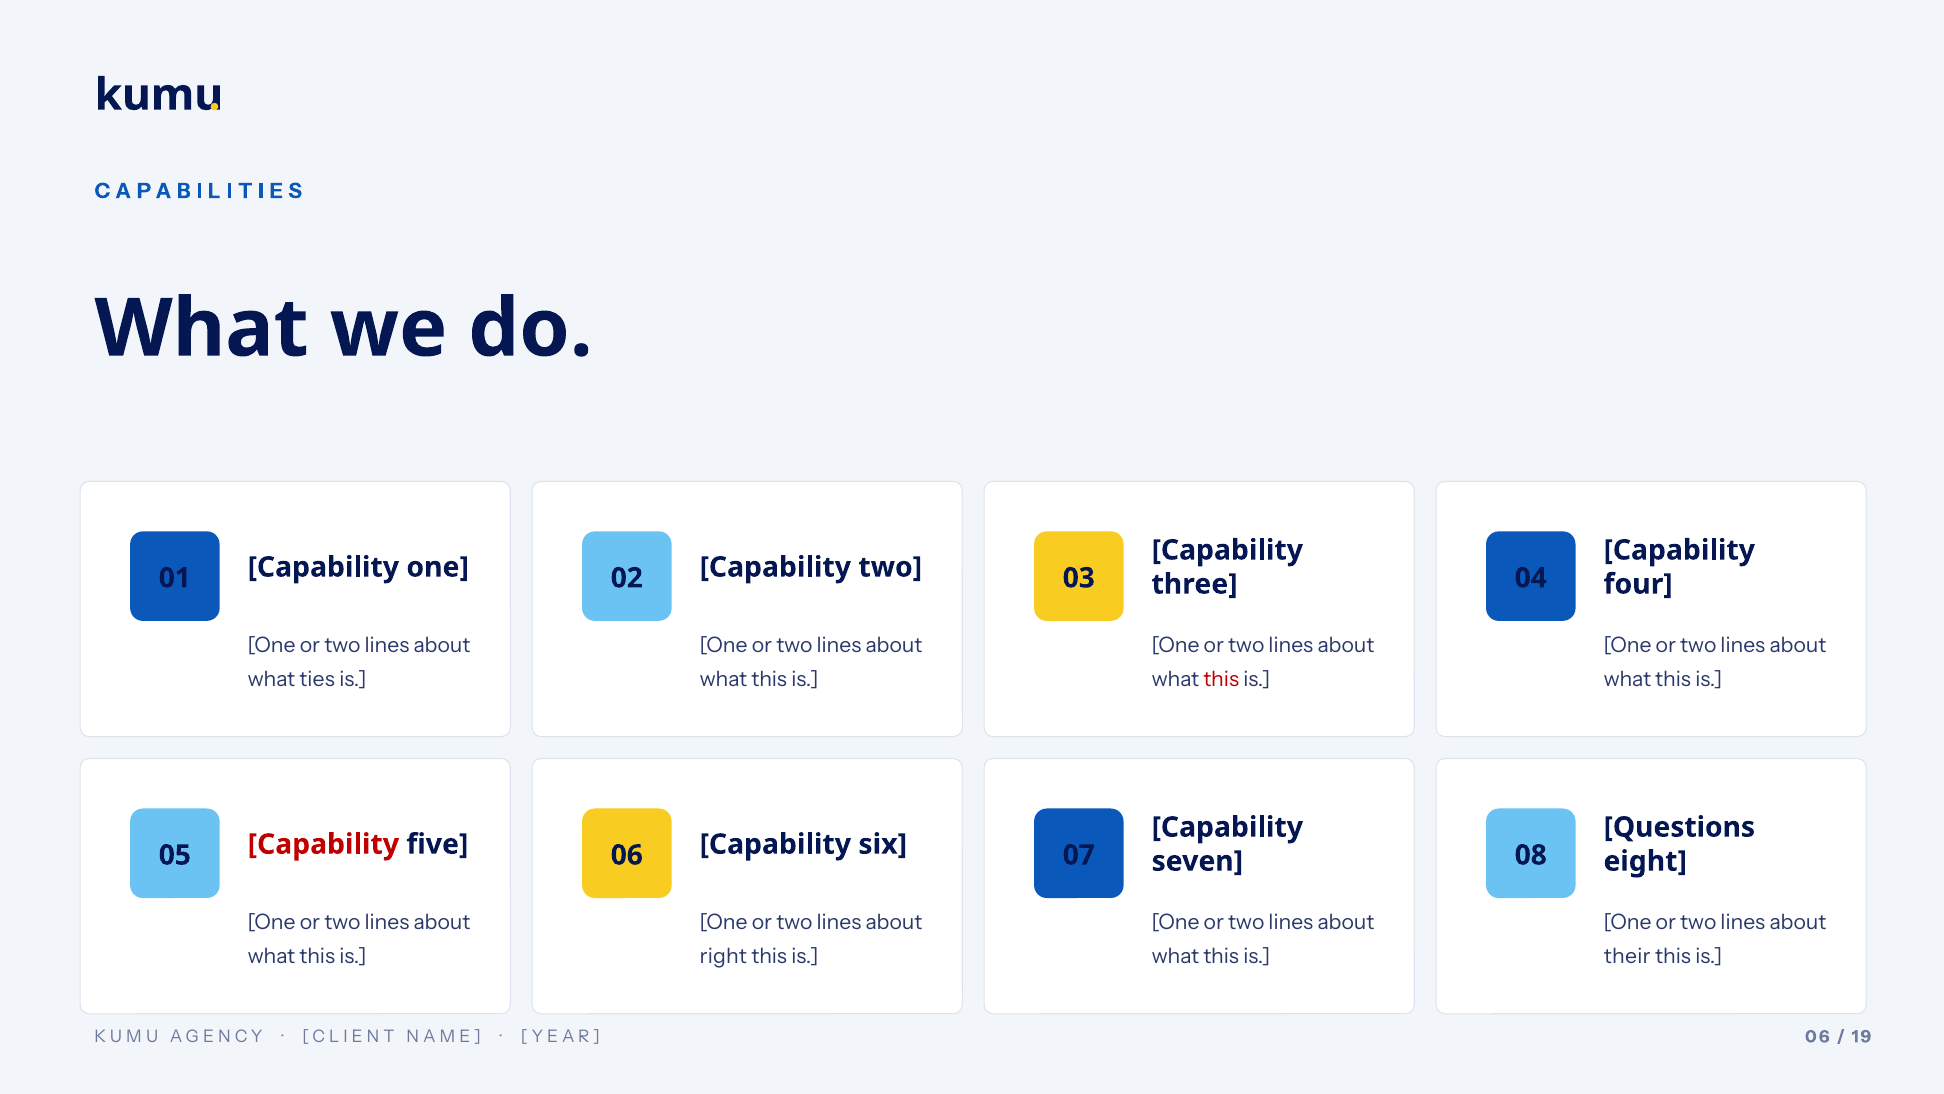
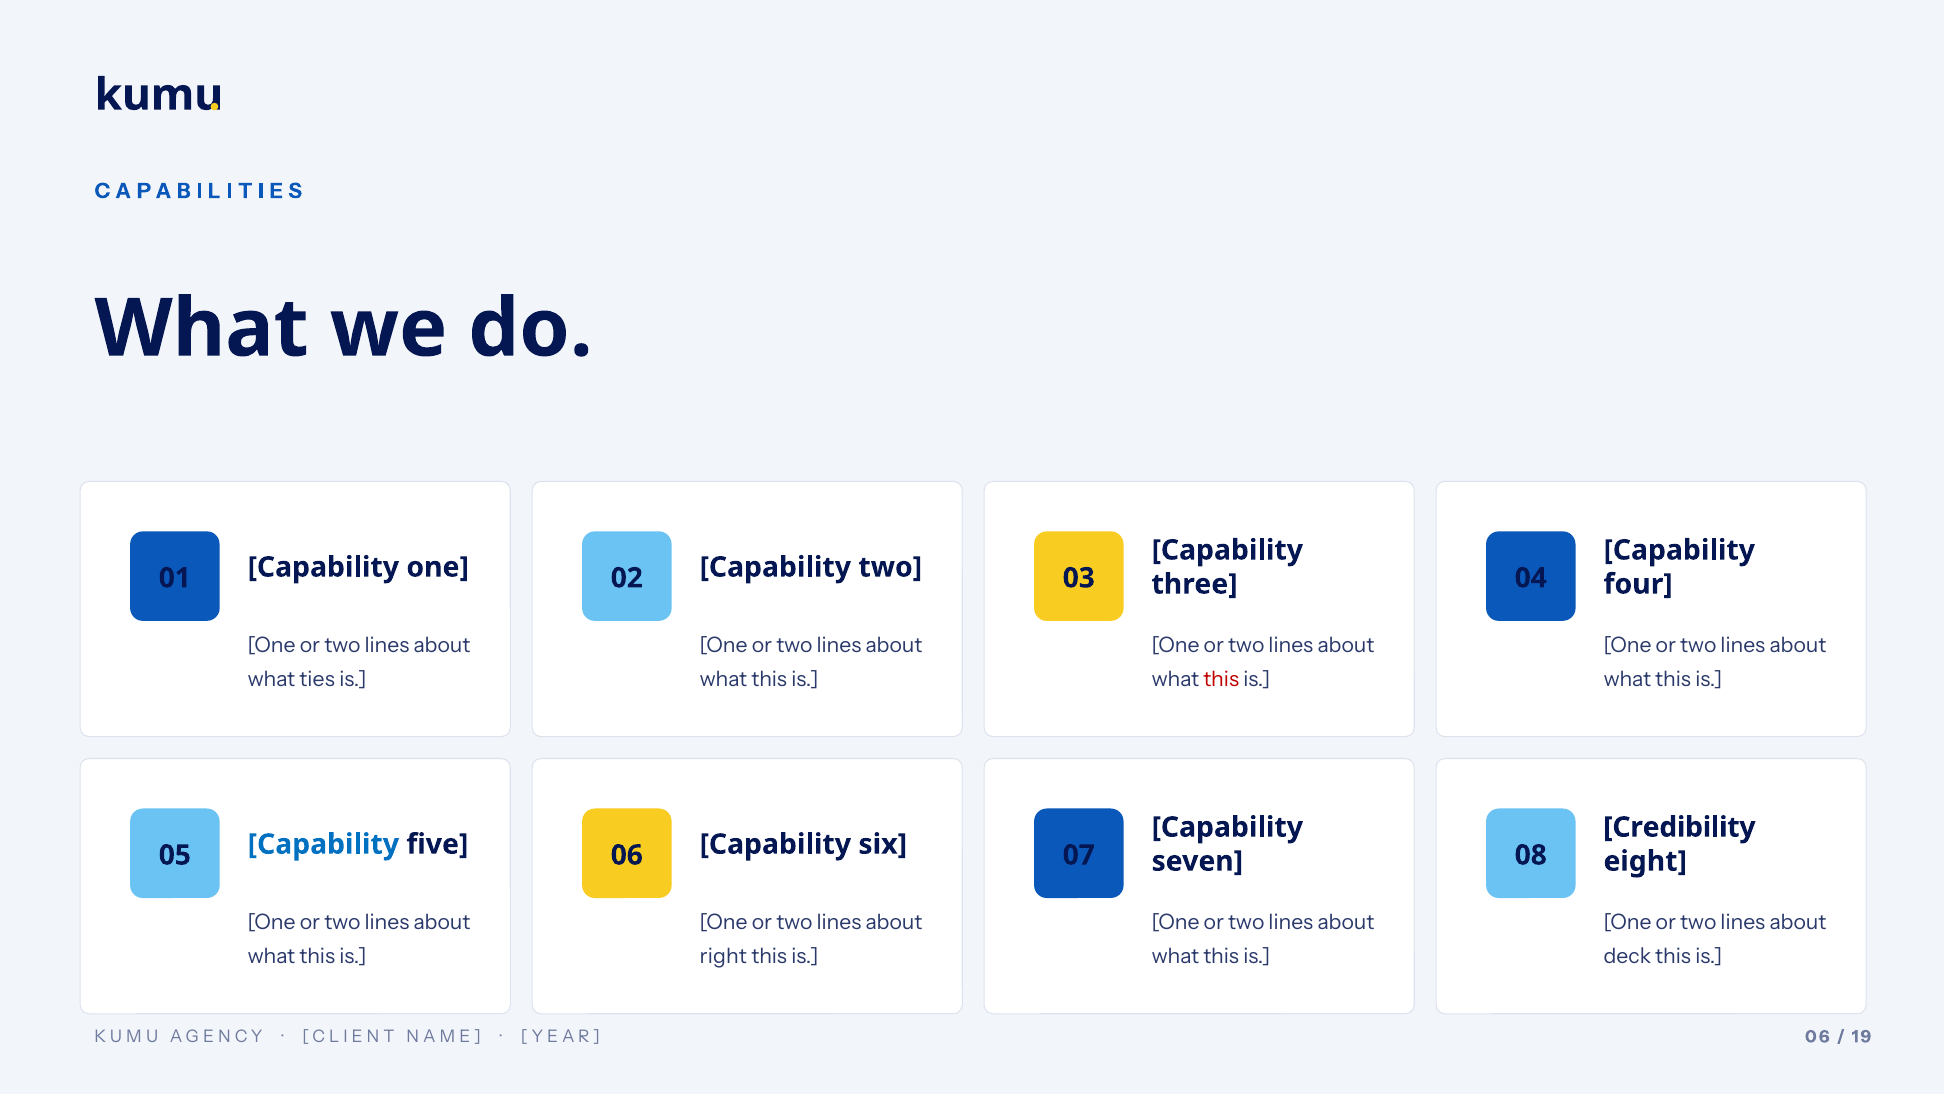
Questions: Questions -> Credibility (1679, 827)
Capability colour: red -> blue (323, 844)
their: their -> deck (1627, 956)
